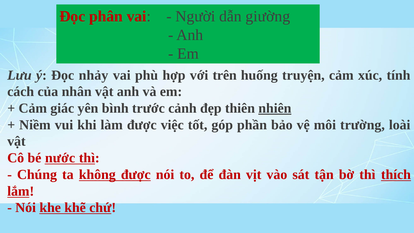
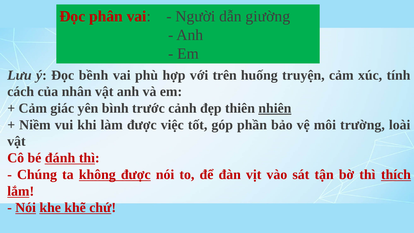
nhảy: nhảy -> bềnh (94, 75)
nước: nước -> đánh (60, 158)
Nói underline: none -> present (26, 208)
